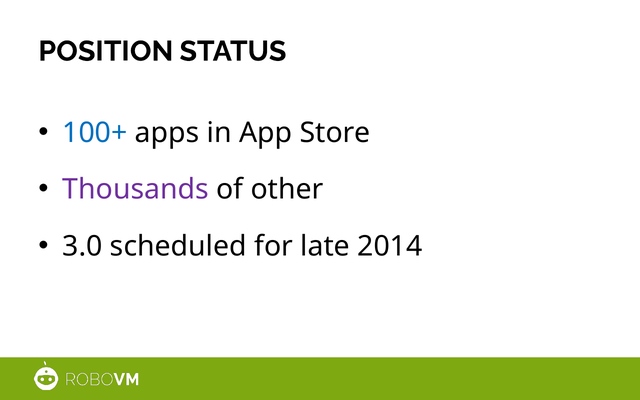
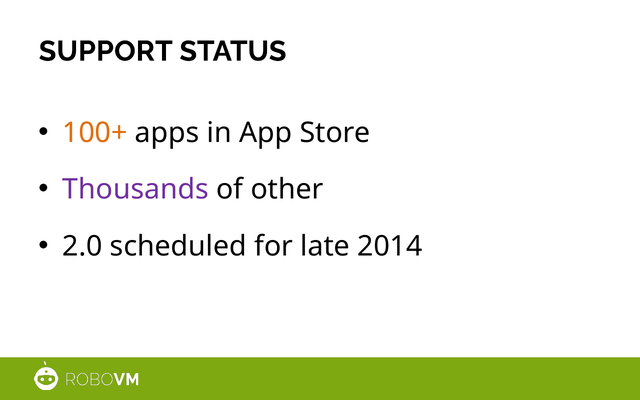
POSITION: POSITION -> SUPPORT (106, 51)
100+ colour: blue -> orange (95, 133)
3.0: 3.0 -> 2.0 (82, 246)
